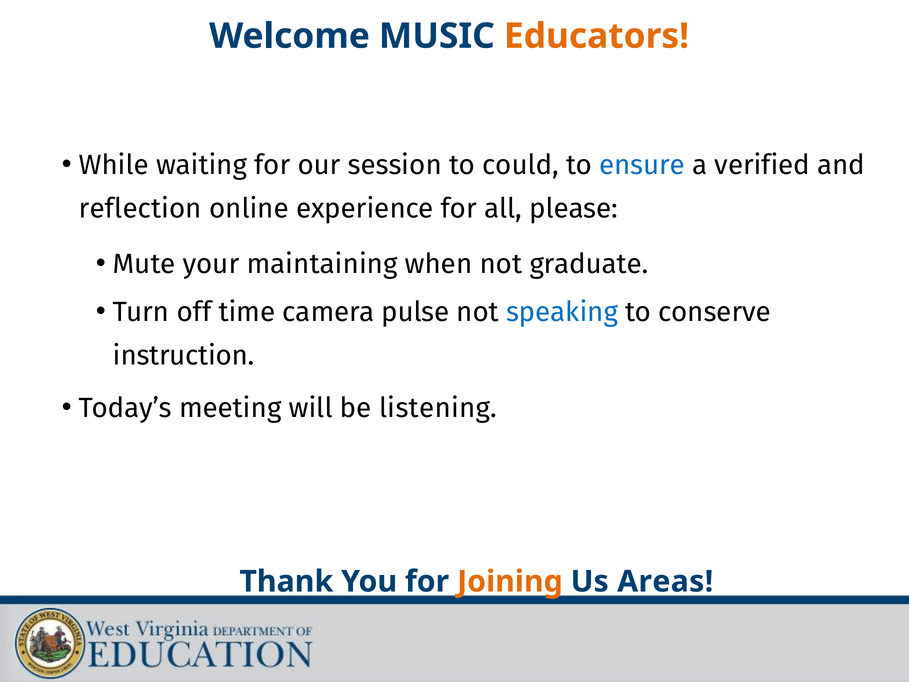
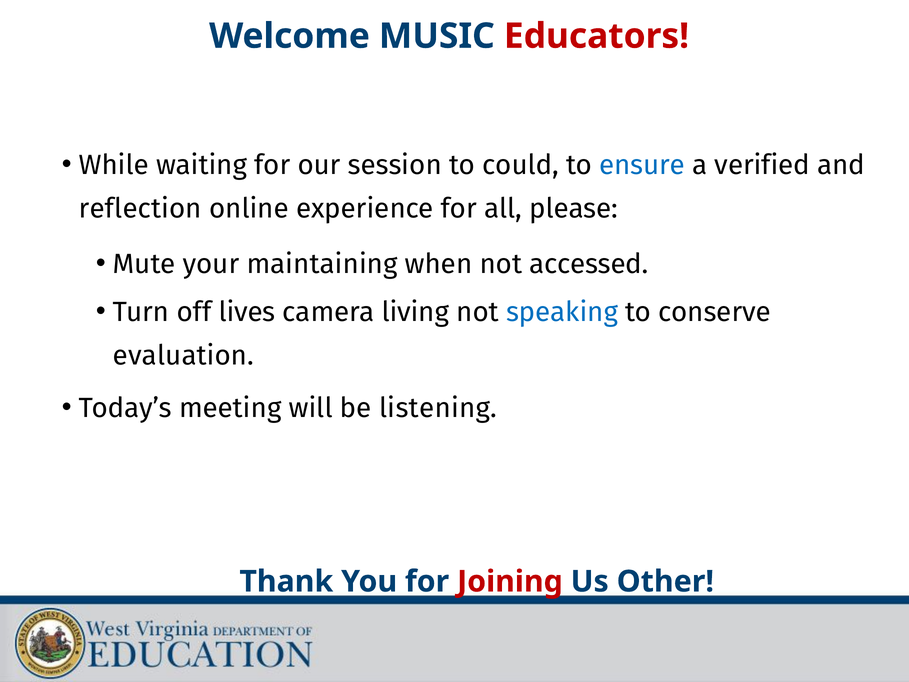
Educators colour: orange -> red (596, 36)
graduate: graduate -> accessed (589, 264)
time: time -> lives (247, 312)
pulse: pulse -> living (415, 312)
instruction: instruction -> evaluation (183, 355)
Joining colour: orange -> red (510, 581)
Areas: Areas -> Other (665, 581)
